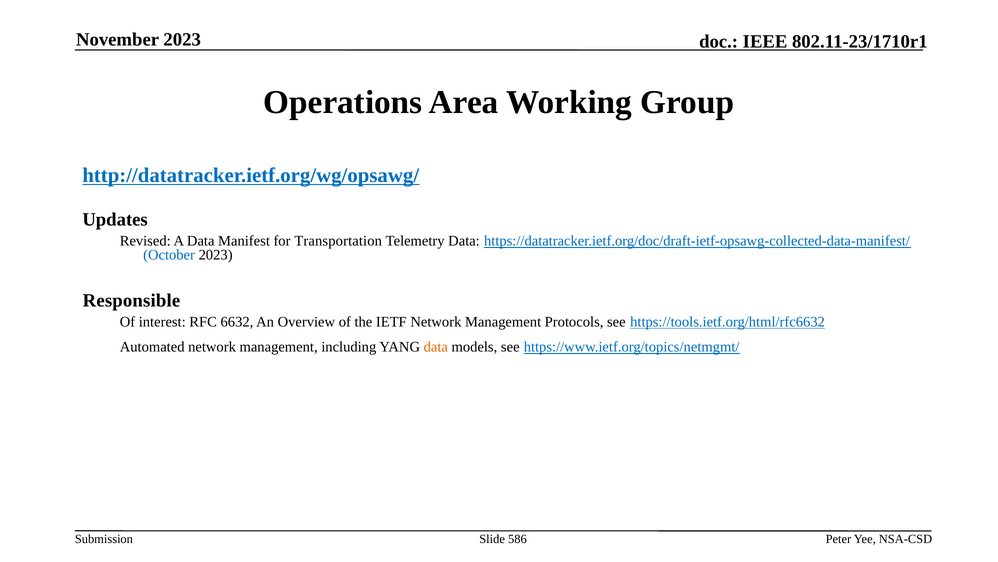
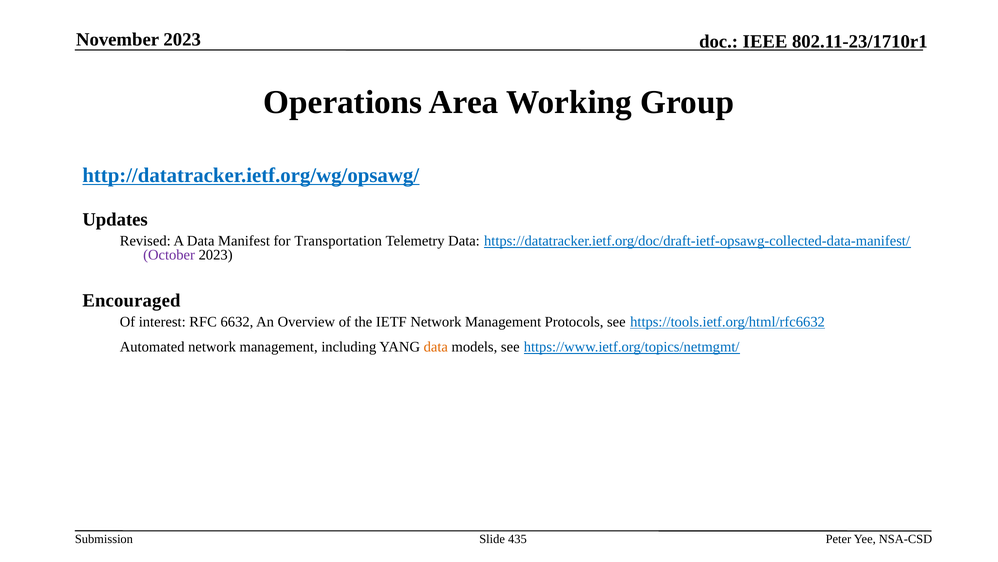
October colour: blue -> purple (169, 255)
Responsible: Responsible -> Encouraged (131, 300)
586: 586 -> 435 (517, 538)
